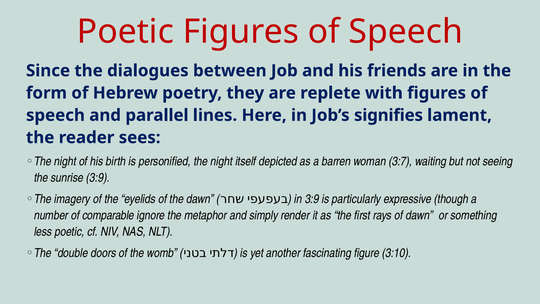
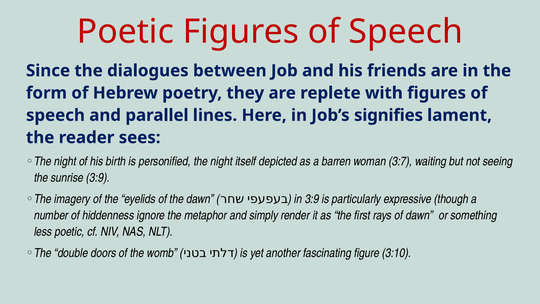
comparable: comparable -> hiddenness (108, 215)
